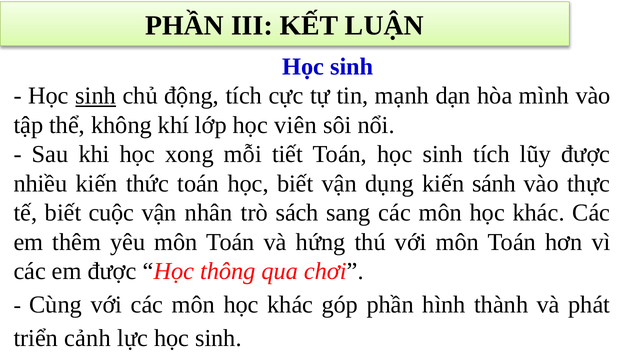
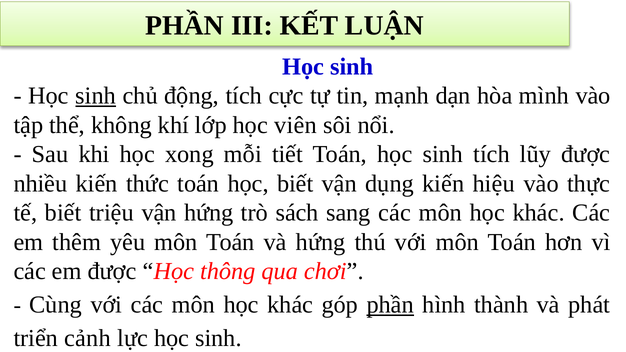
sánh: sánh -> hiệu (494, 184)
cuộc: cuộc -> triệu (111, 213)
vận nhân: nhân -> hứng (209, 213)
phần underline: none -> present (390, 305)
